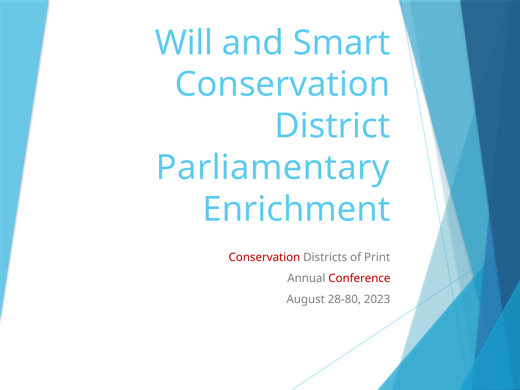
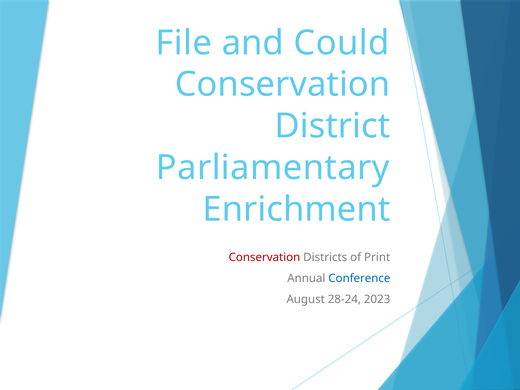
Will: Will -> File (184, 43)
Smart: Smart -> Could (341, 43)
Conference colour: red -> blue (359, 278)
28-80: 28-80 -> 28-24 (344, 300)
